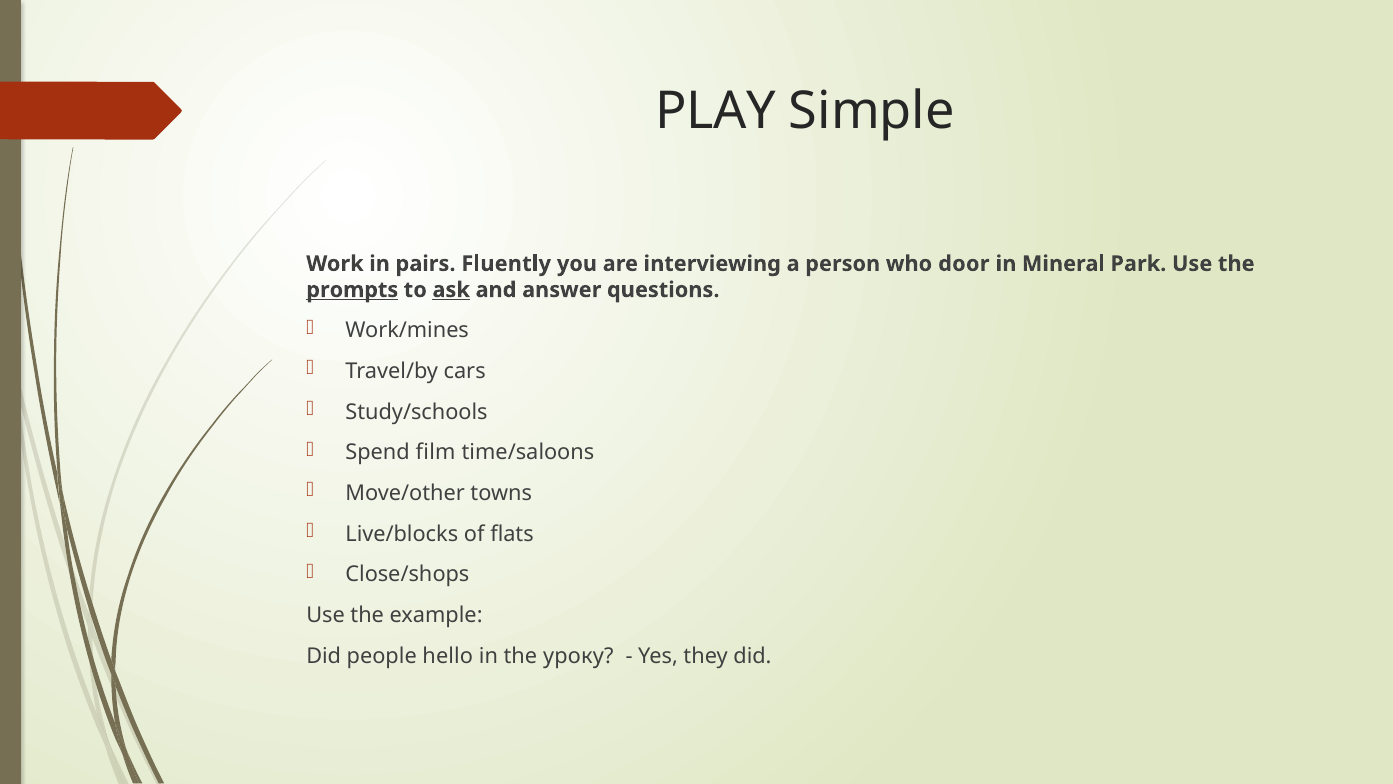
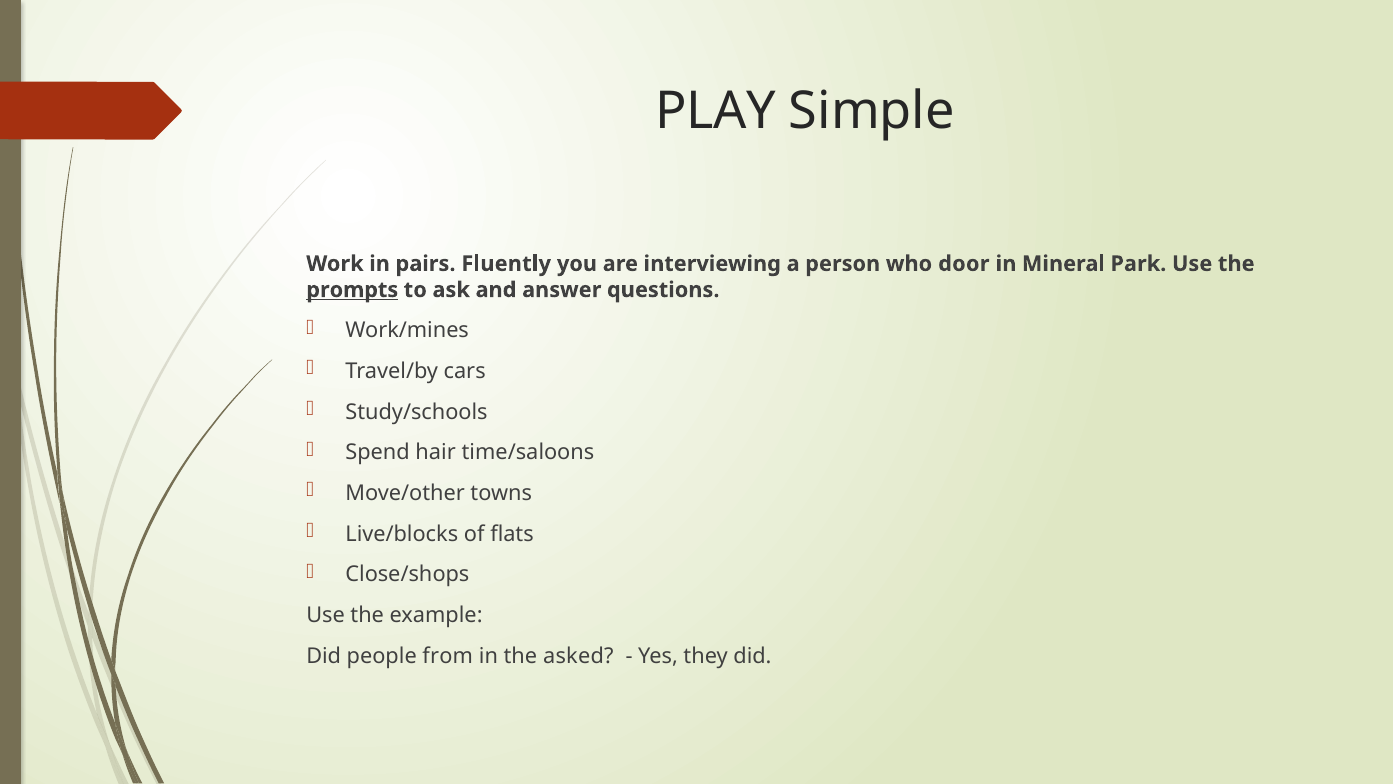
ask underline: present -> none (451, 290)
film: film -> hair (436, 452)
hello: hello -> from (448, 655)
уроку: уроку -> asked (578, 655)
